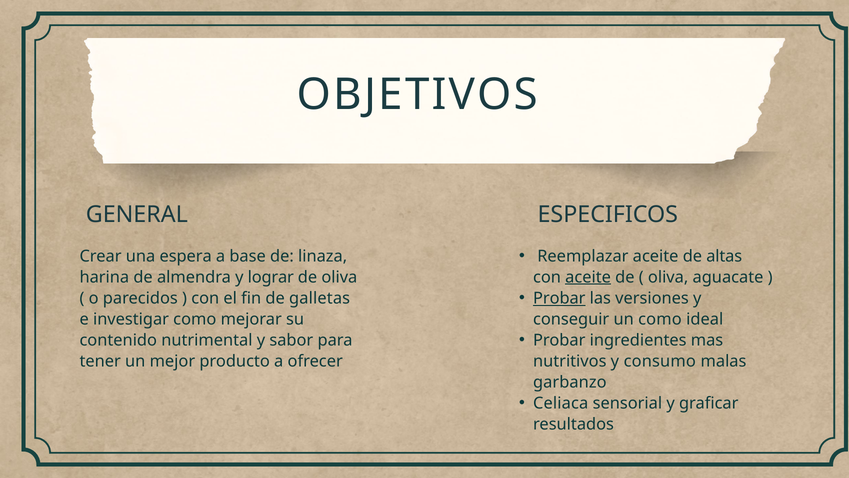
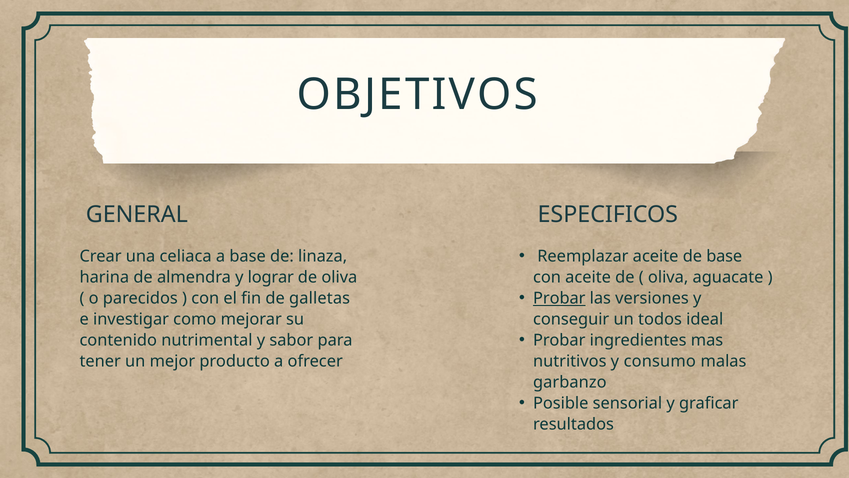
de altas: altas -> base (724, 256)
espera: espera -> celiaca (186, 256)
aceite underline: present -> none (588, 277)
un como: como -> todos (660, 319)
Celiaca: Celiaca -> Posible (561, 403)
